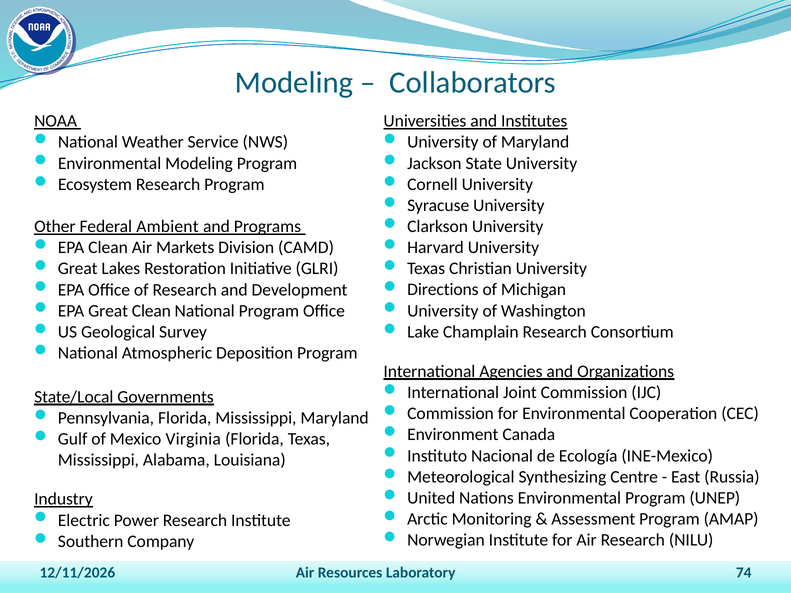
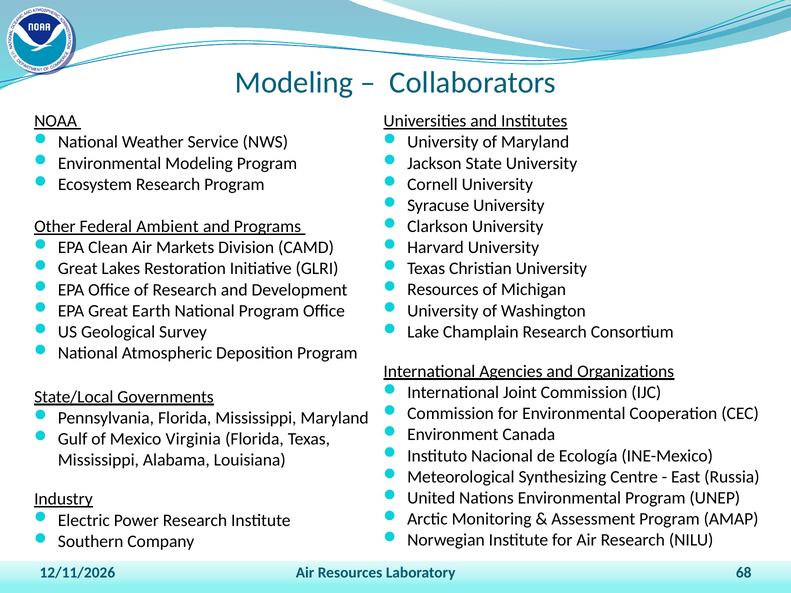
Directions: Directions -> Resources (443, 290)
Great Clean: Clean -> Earth (151, 311)
74: 74 -> 68 (744, 573)
